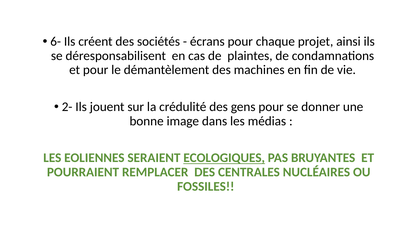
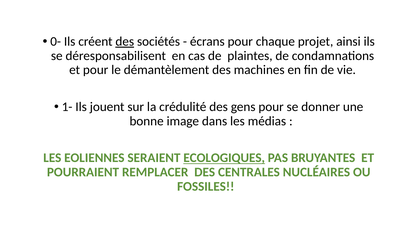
6-: 6- -> 0- (56, 42)
des underline: none -> present (125, 42)
2-: 2- -> 1- (67, 107)
